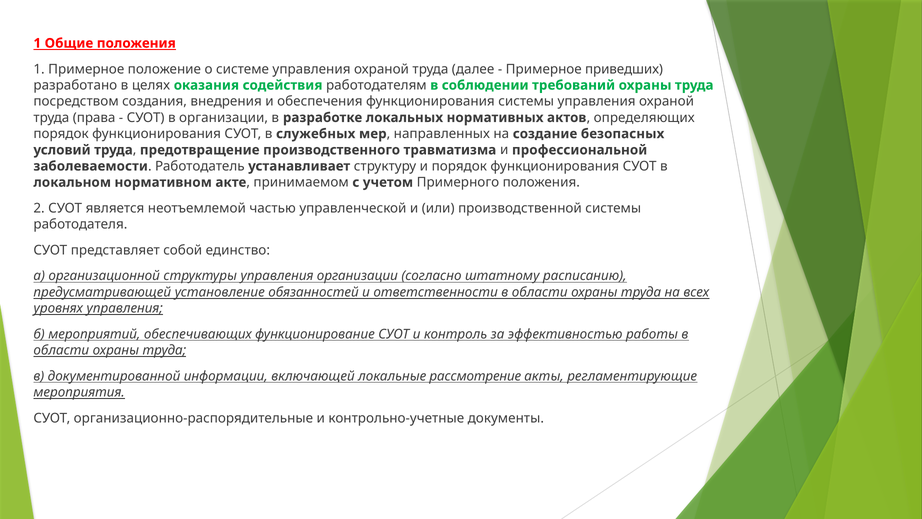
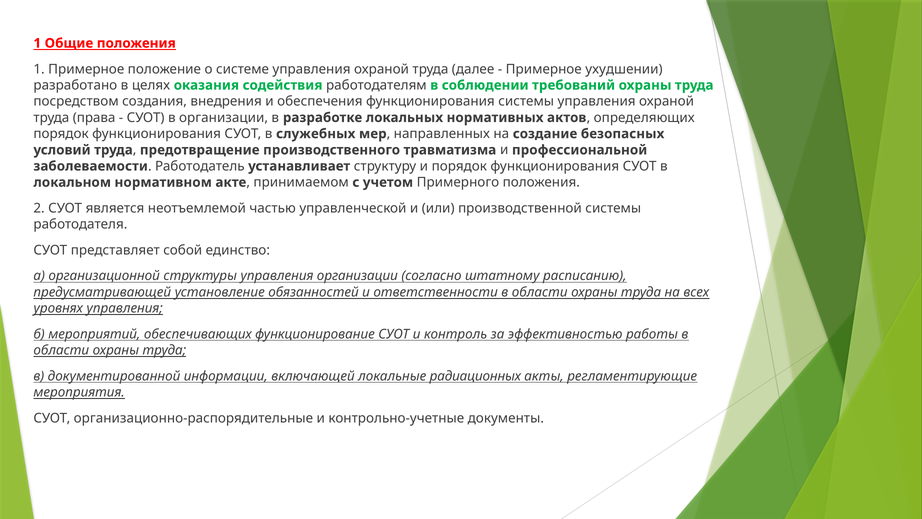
приведших: приведших -> ухудшении (624, 69)
рассмотрение: рассмотрение -> радиационных (475, 376)
